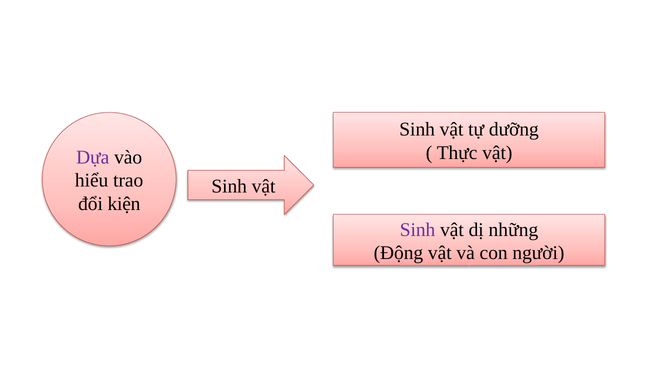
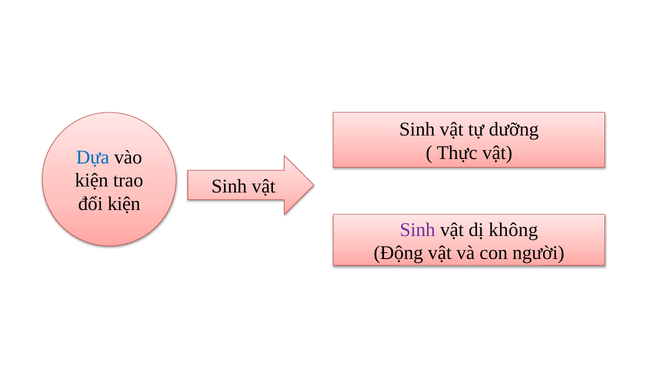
Dựa colour: purple -> blue (93, 158)
hiểu: hiểu -> kiện (92, 181)
những: những -> không (513, 230)
